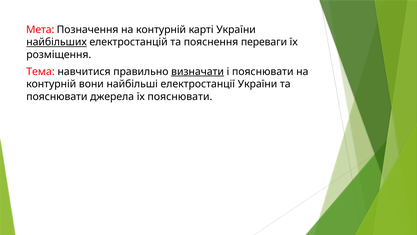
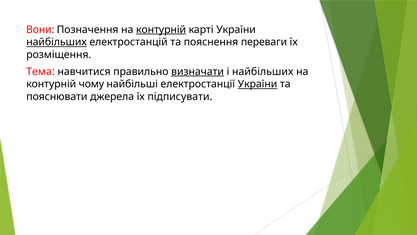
Мета: Мета -> Вони (40, 30)
контурній underline: none -> present (161, 30)
і пояснювати: пояснювати -> найбільших (263, 71)
вони: вони -> чому (91, 84)
України underline: none -> present (257, 84)
їх пояснювати: пояснювати -> підписувати (180, 96)
